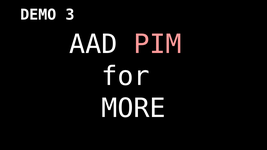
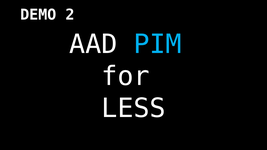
3: 3 -> 2 (70, 15)
PIM colour: pink -> light blue (158, 44)
MORE: MORE -> LESS (133, 108)
